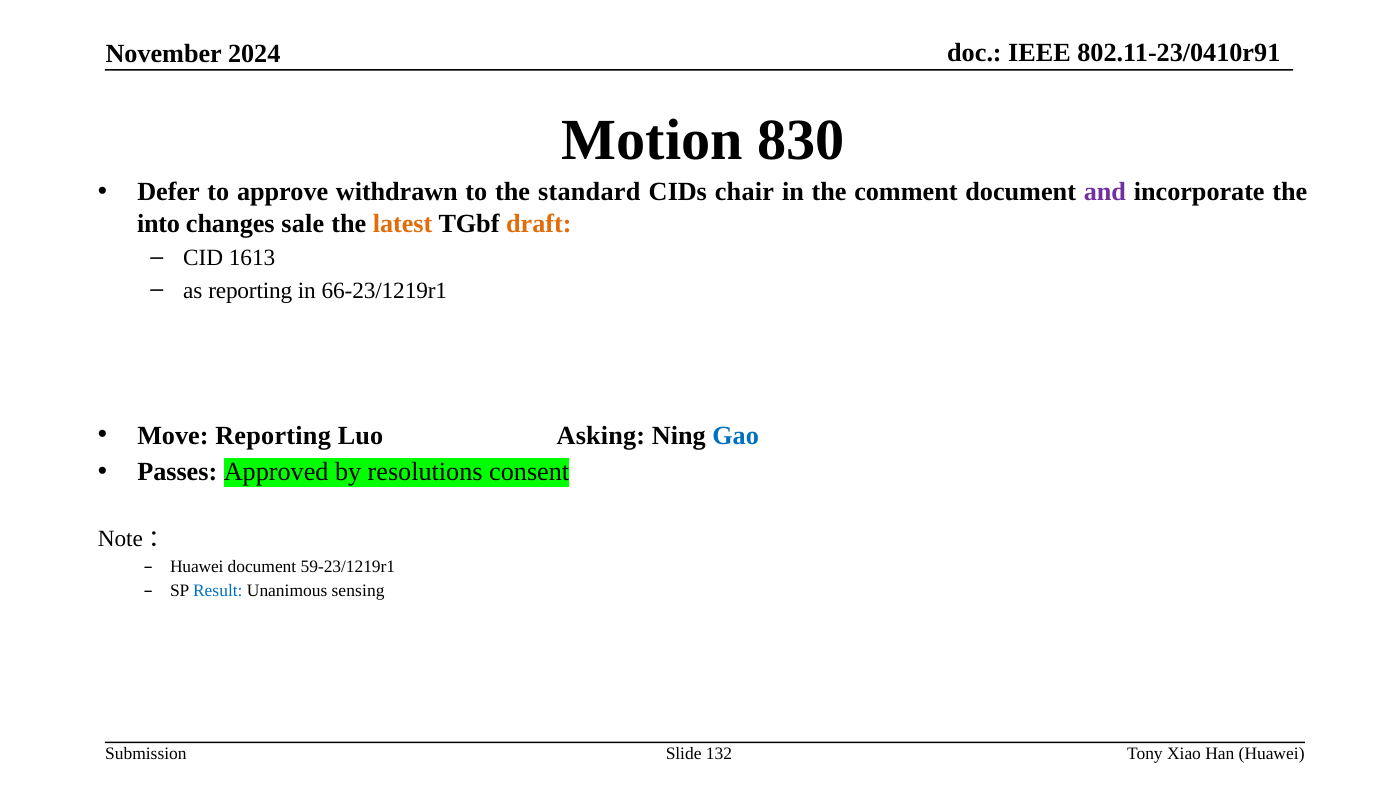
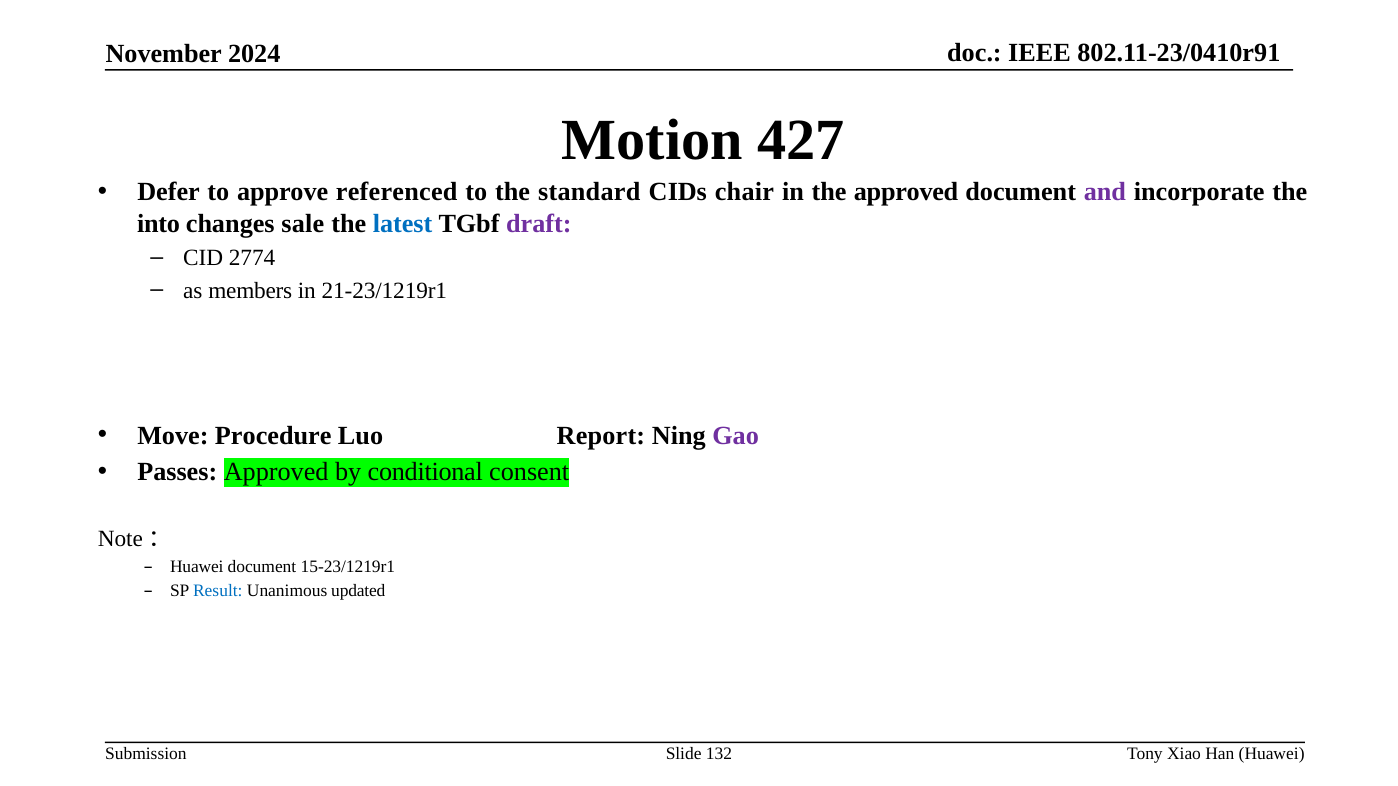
830: 830 -> 427 (801, 140)
withdrawn: withdrawn -> referenced (397, 192)
the comment: comment -> approved (906, 192)
latest colour: orange -> blue (403, 224)
draft colour: orange -> purple (539, 224)
1613: 1613 -> 2774 (252, 258)
as reporting: reporting -> members (250, 291)
66-23/1219r1: 66-23/1219r1 -> 21-23/1219r1 (384, 291)
Move Reporting: Reporting -> Procedure (273, 436)
Asking: Asking -> Report (601, 436)
Gao colour: blue -> purple (736, 436)
resolutions: resolutions -> conditional (425, 472)
59-23/1219r1: 59-23/1219r1 -> 15-23/1219r1 (348, 567)
sensing: sensing -> updated (358, 591)
